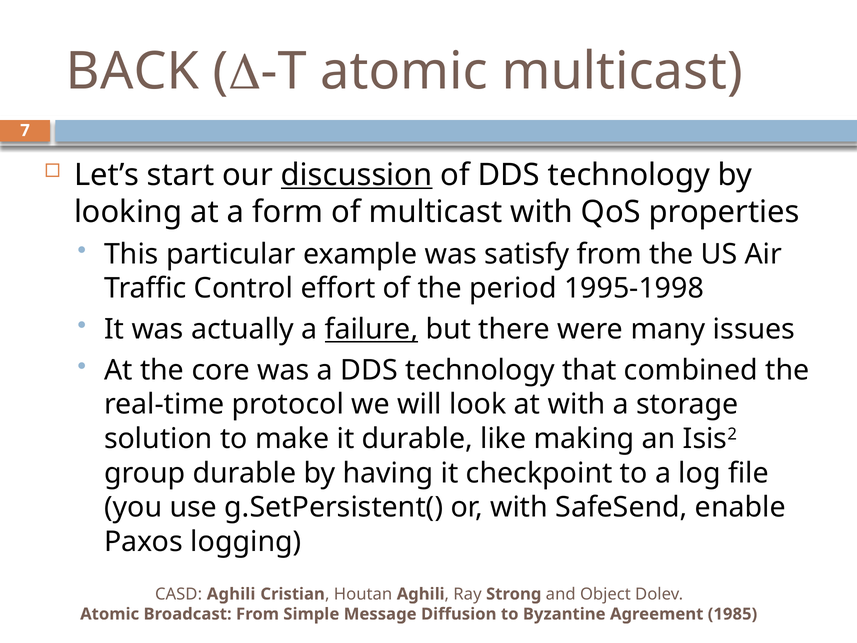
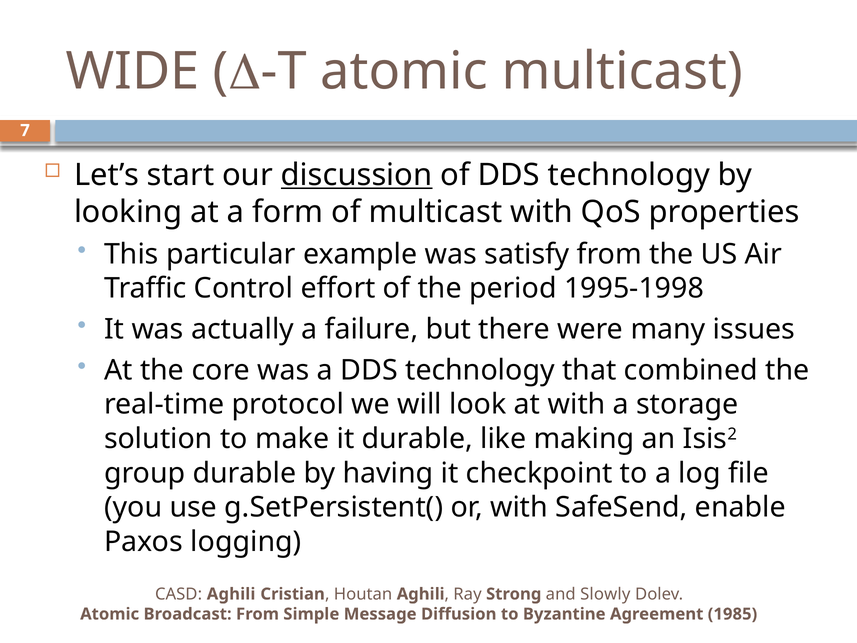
BACK: BACK -> WIDE (133, 71)
failure underline: present -> none (372, 329)
Object: Object -> Slowly (605, 594)
